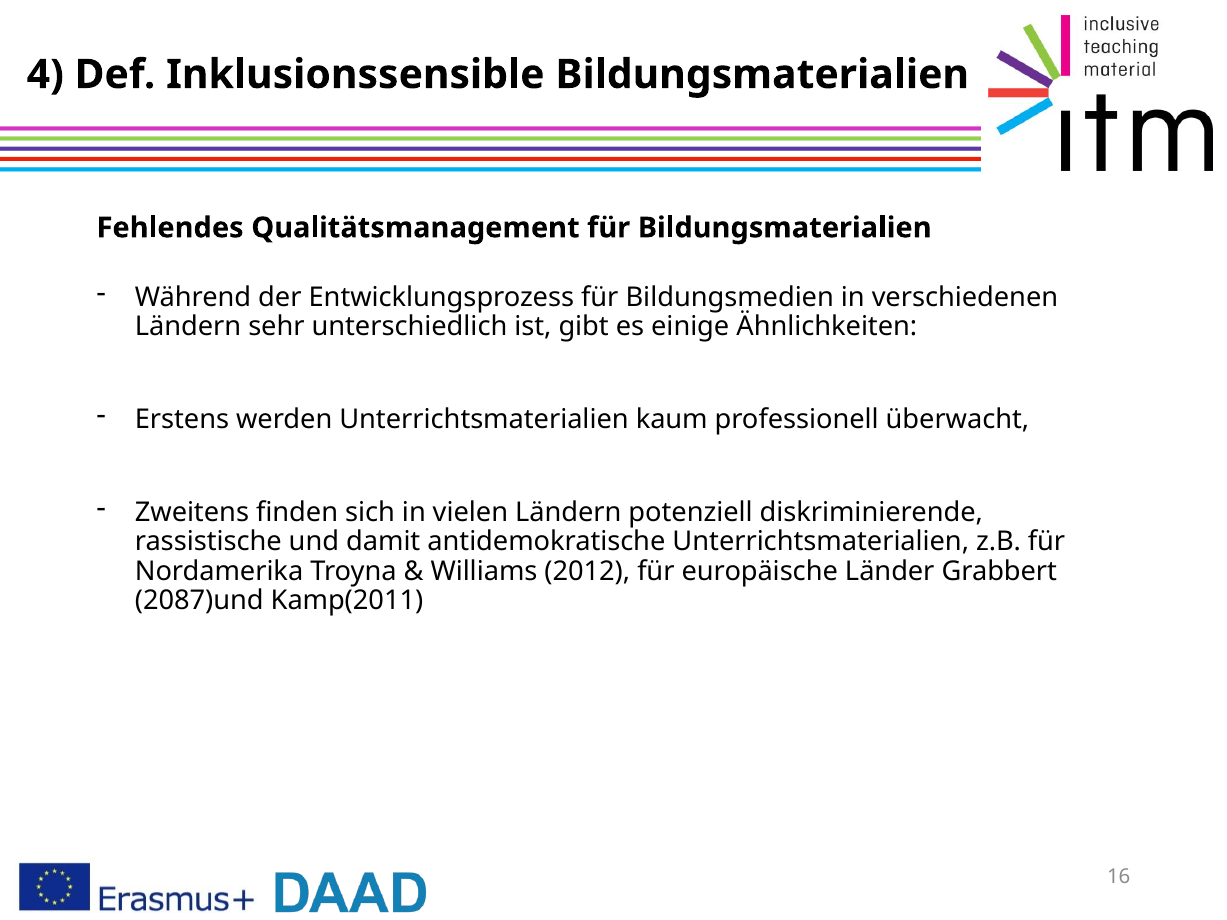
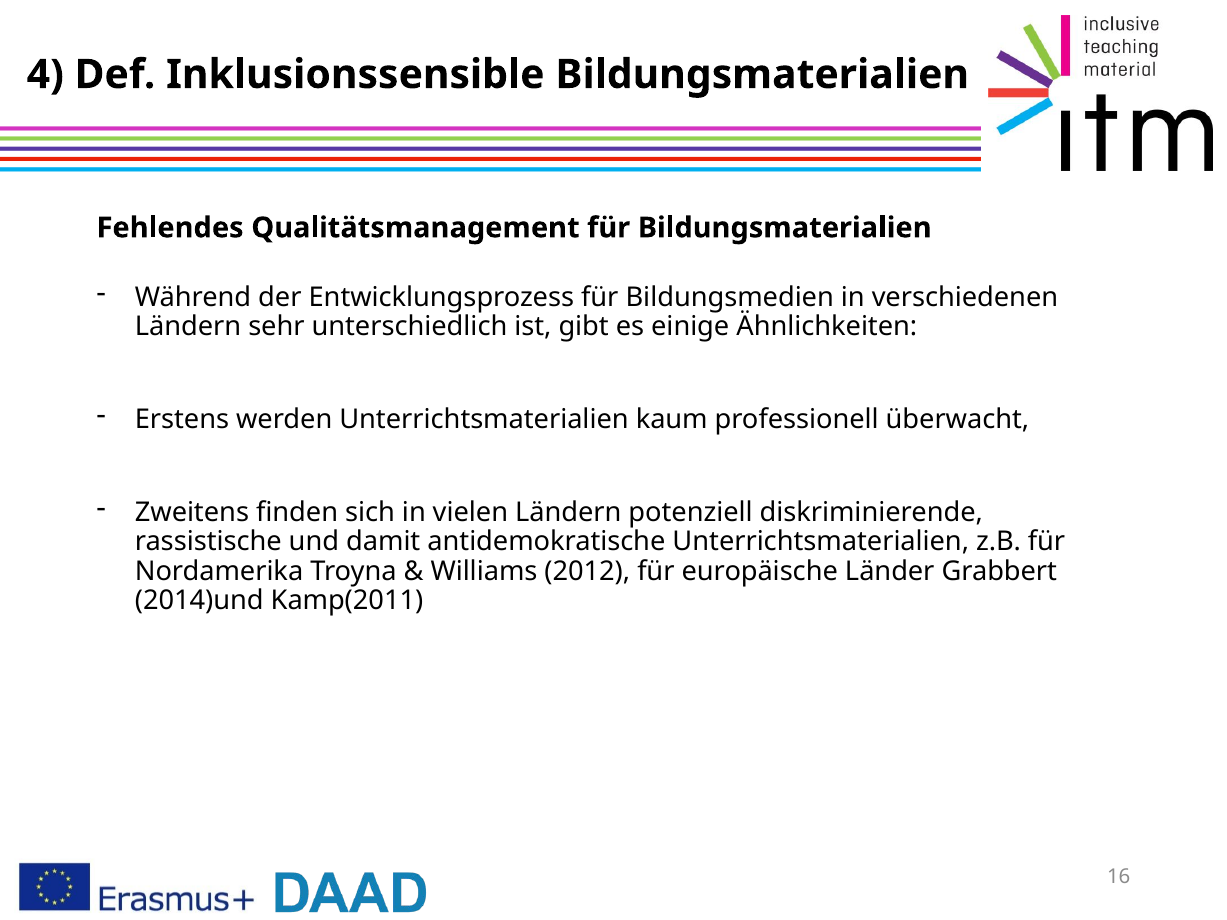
2087)und: 2087)und -> 2014)und (199, 601)
